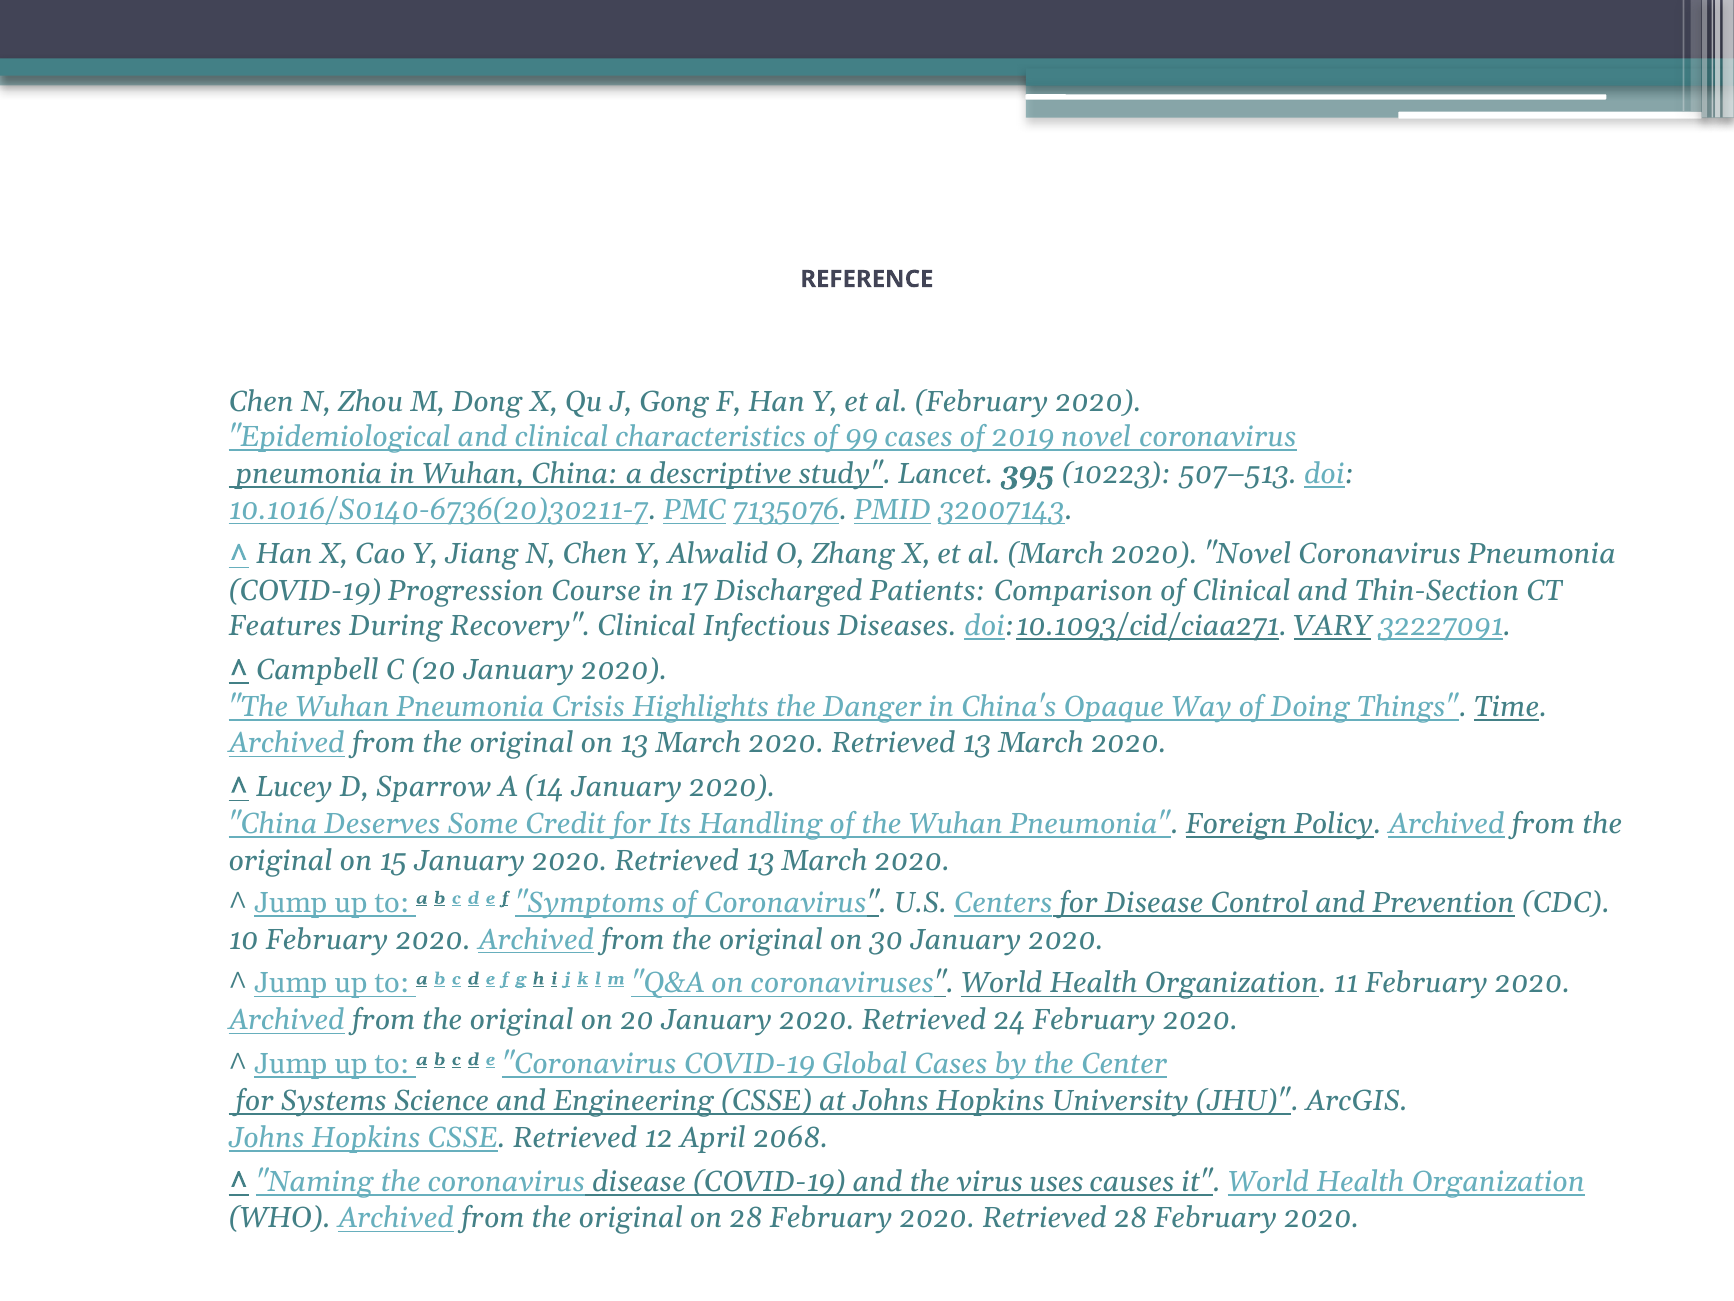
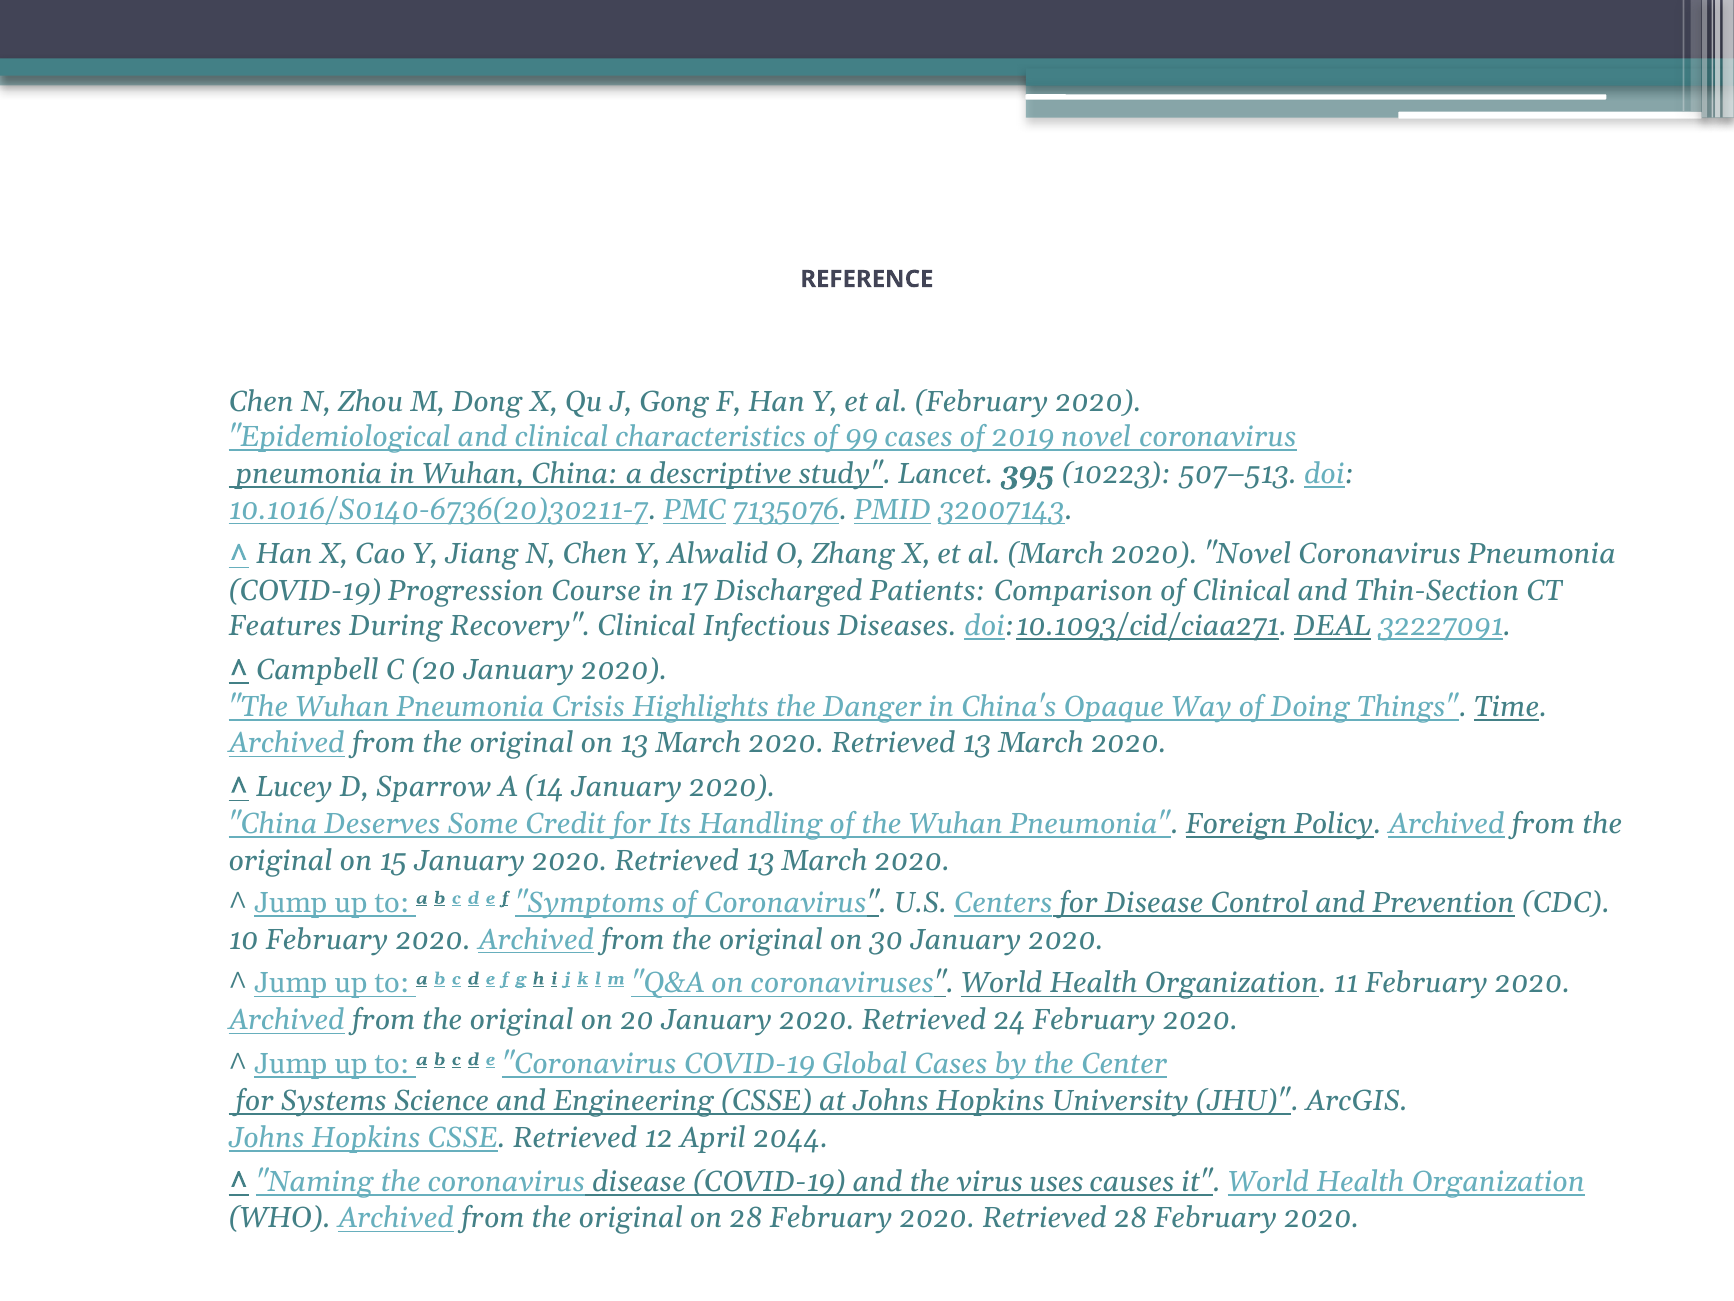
VARY: VARY -> DEAL (1332, 626)
2068: 2068 -> 2044 (791, 1137)
